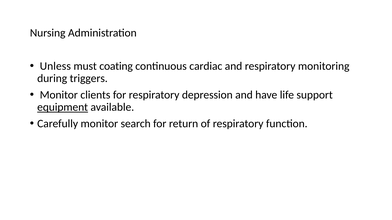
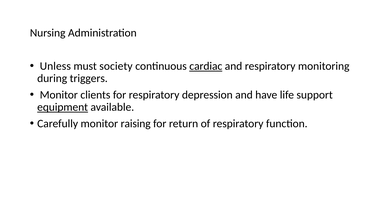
coating: coating -> society (116, 66)
cardiac underline: none -> present (206, 66)
search: search -> raising (136, 124)
